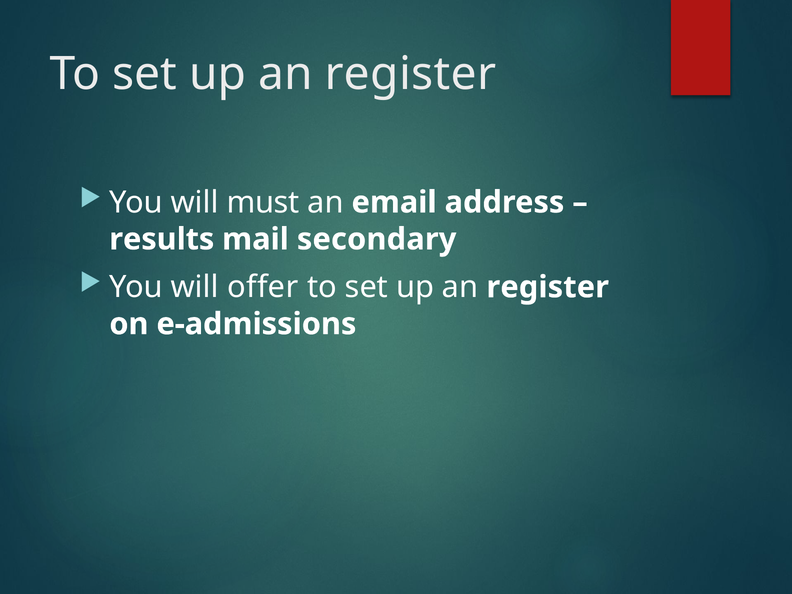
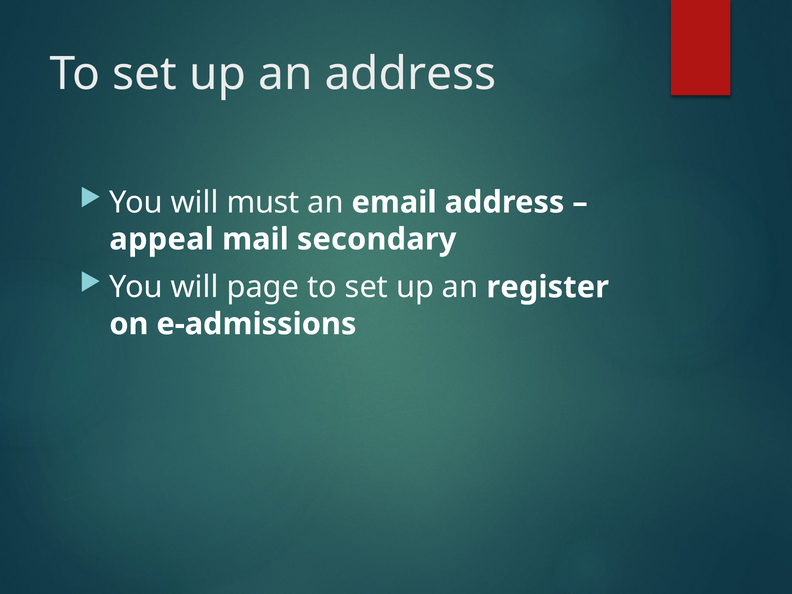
register: register -> address (411, 74)
results: results -> appeal (162, 239)
offer: offer -> page (263, 287)
